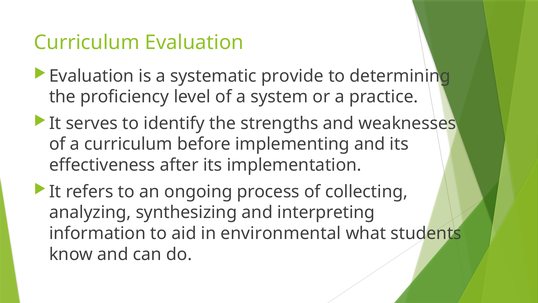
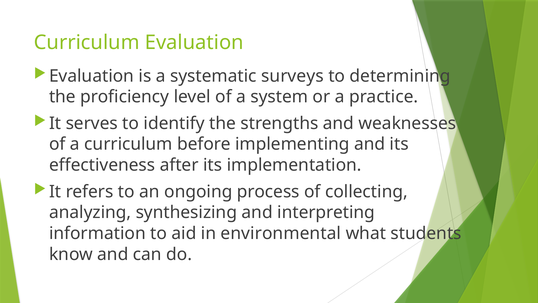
provide: provide -> surveys (292, 76)
